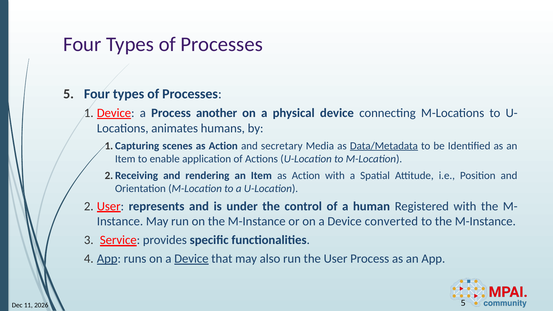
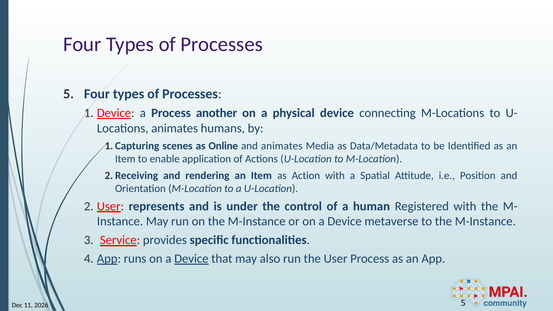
scenes as Action: Action -> Online (223, 146)
and secretary: secretary -> animates (282, 146)
Data/Metadata underline: present -> none (384, 146)
converted: converted -> metaverse (391, 222)
